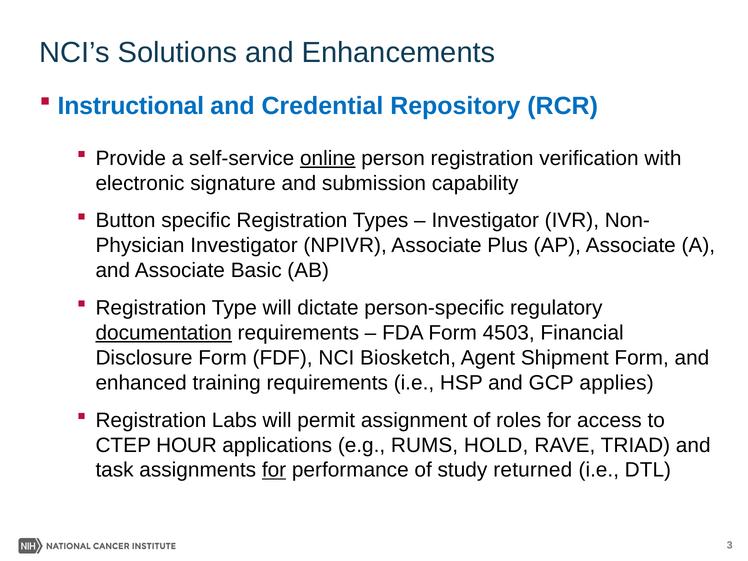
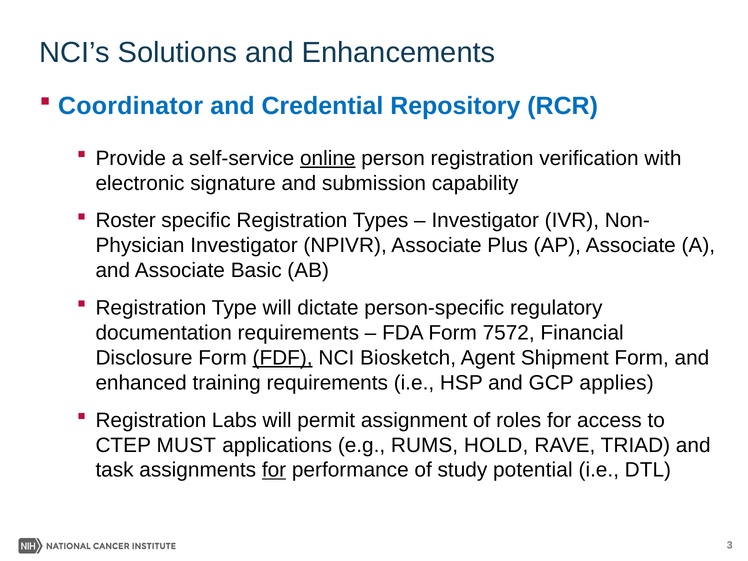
Instructional: Instructional -> Coordinator (131, 106)
Button: Button -> Roster (126, 221)
documentation underline: present -> none (164, 333)
4503: 4503 -> 7572 (509, 333)
FDF underline: none -> present (283, 358)
HOUR: HOUR -> MUST (186, 445)
returned: returned -> potential (533, 470)
